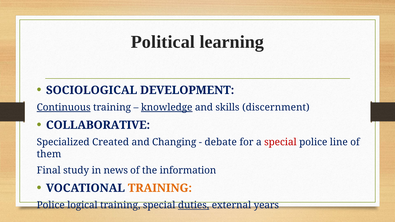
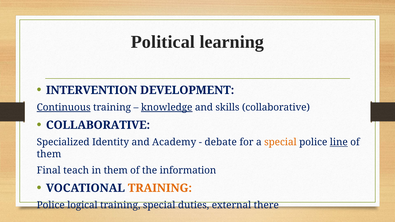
SOCIOLOGICAL: SOCIOLOGICAL -> INTERVENTION (92, 90)
skills discernment: discernment -> collaborative (276, 107)
Created: Created -> Identity (111, 142)
Changing: Changing -> Academy (174, 142)
special colour: red -> orange (280, 142)
line underline: none -> present (339, 142)
study: study -> teach (76, 170)
in news: news -> them (116, 170)
duties underline: present -> none (194, 205)
years: years -> there (266, 205)
